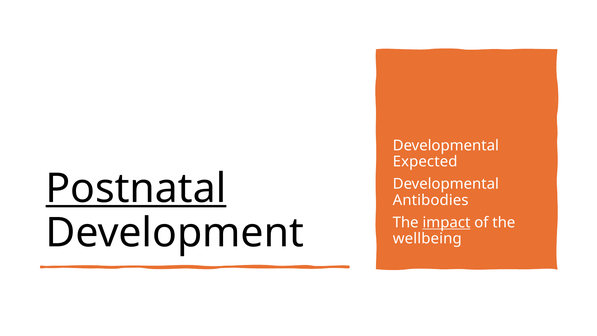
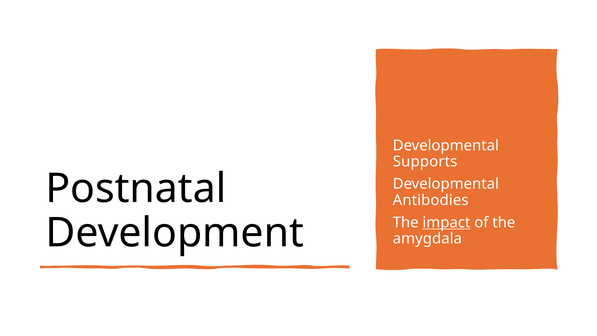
Expected: Expected -> Supports (425, 162)
Postnatal underline: present -> none (136, 188)
wellbeing: wellbeing -> amygdala (427, 239)
